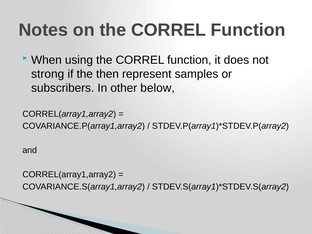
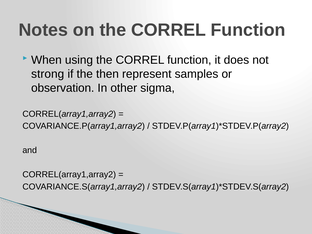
subscribers: subscribers -> observation (63, 88)
below: below -> sigma (158, 88)
